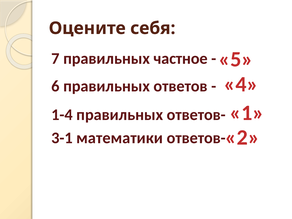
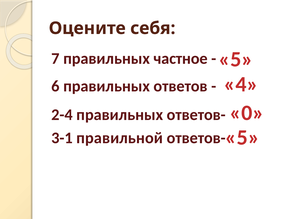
1-4: 1-4 -> 2-4 (62, 115)
1: 1 -> 0 (247, 113)
2: 2 -> 5 (242, 137)
математики: математики -> правильной (120, 138)
